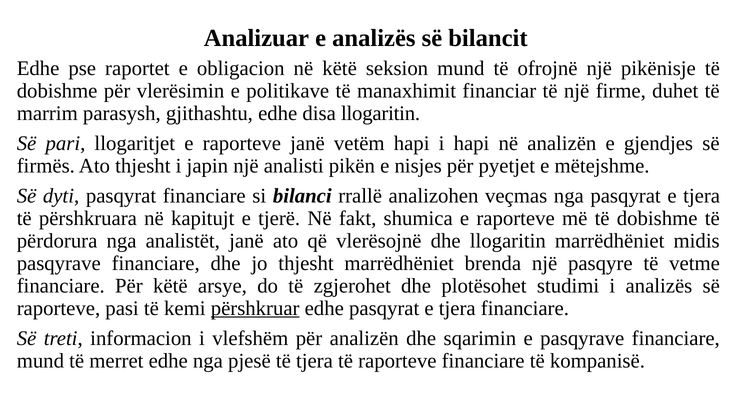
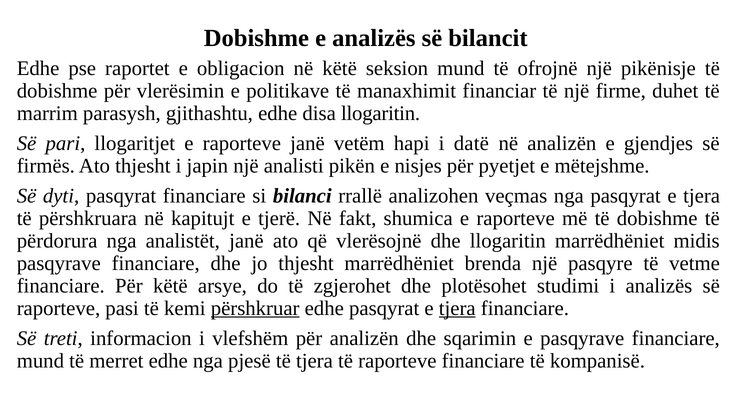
Analizuar: Analizuar -> Dobishme (256, 38)
i hapi: hapi -> datë (471, 143)
tjera underline: none -> present (457, 308)
